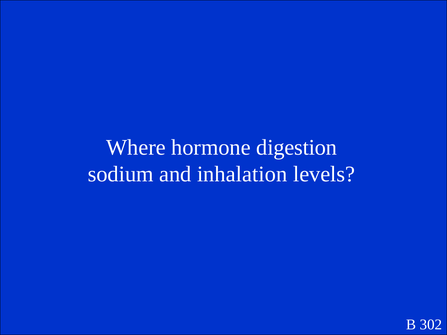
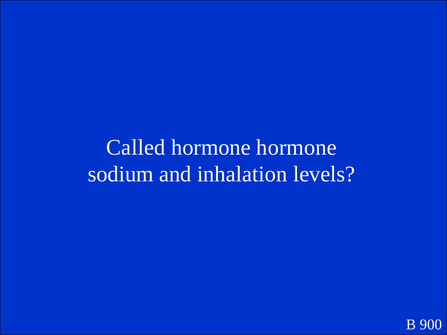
Where: Where -> Called (136, 148)
hormone digestion: digestion -> hormone (297, 148)
302: 302 -> 900 (431, 325)
